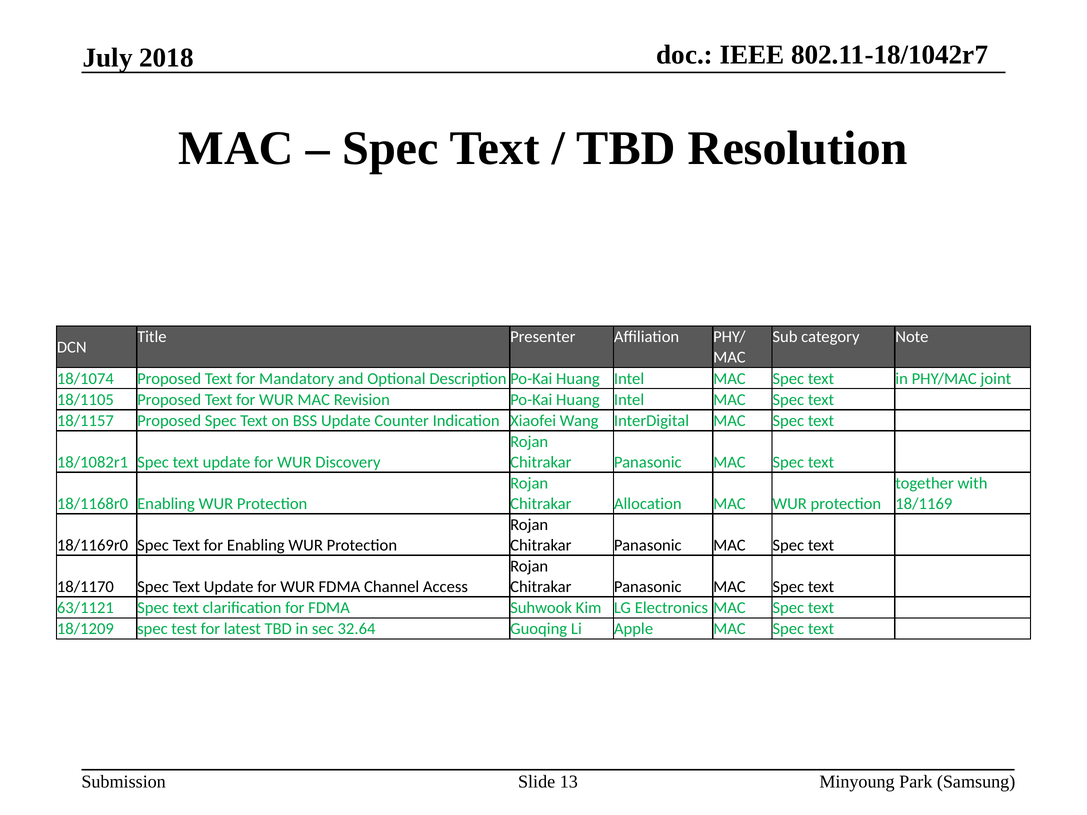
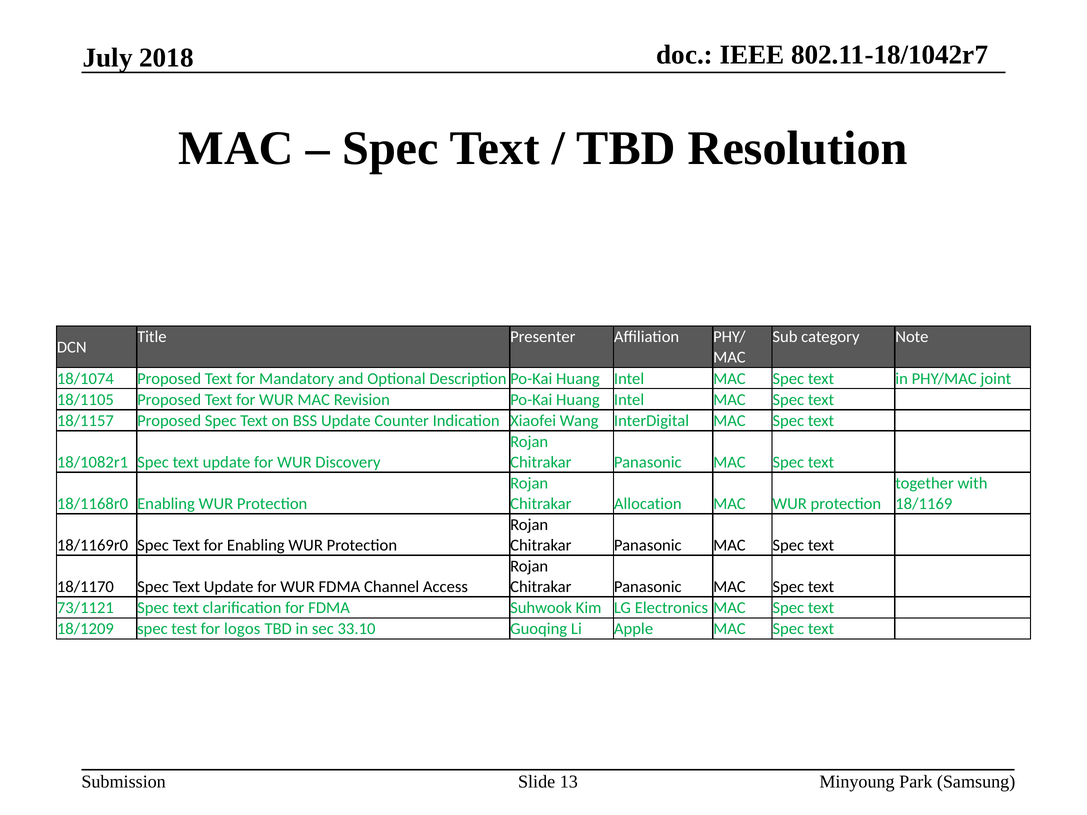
63/1121: 63/1121 -> 73/1121 (85, 608)
latest: latest -> logos (242, 629)
32.64: 32.64 -> 33.10 (357, 629)
